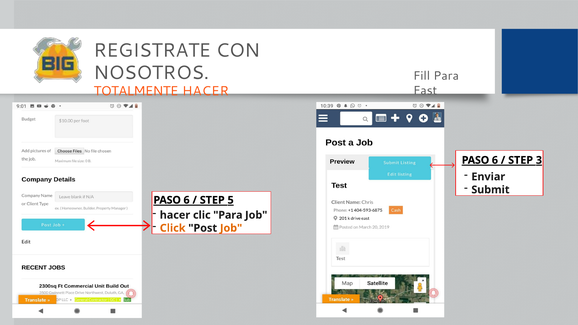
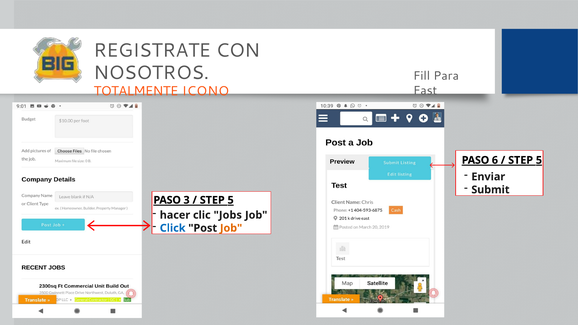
TOTALMENTE HACER: HACER -> ICONO (206, 91)
3: 3 -> 5 (539, 160)
6: 6 -> 3 (187, 200)
clic Para: Para -> Jobs (228, 215)
Click colour: orange -> blue (173, 228)
